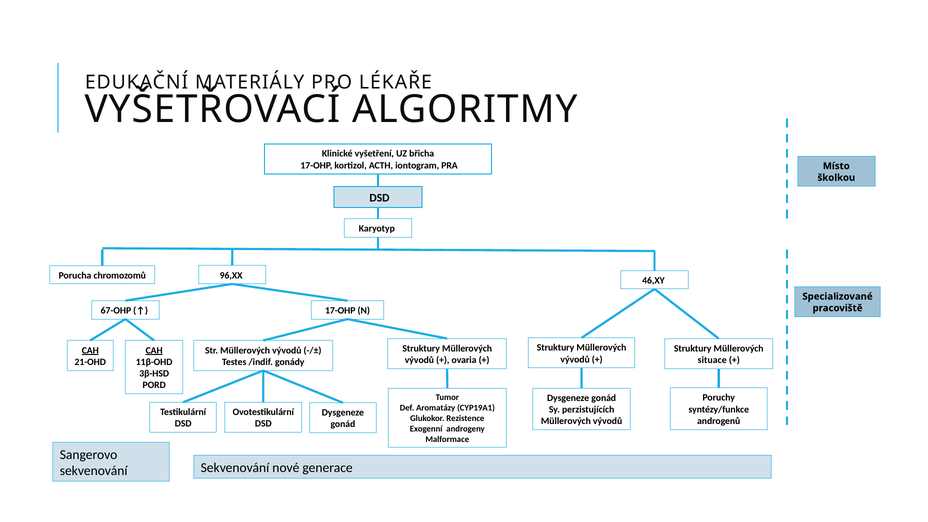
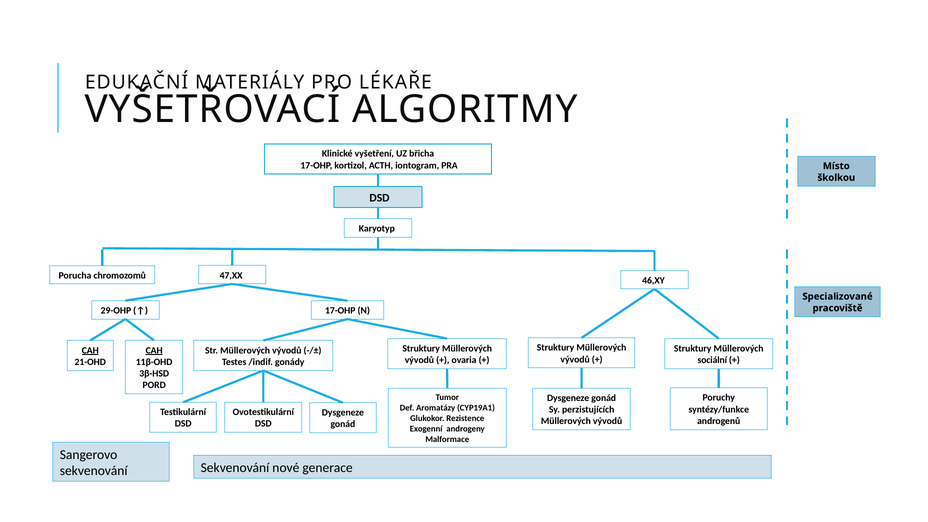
96,XX: 96,XX -> 47,XX (231, 275)
67-OHP: 67-OHP -> 29-OHP (116, 310)
situace: situace -> sociální (712, 360)
